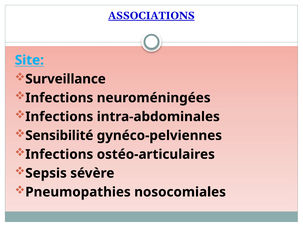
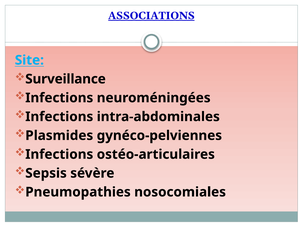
Sensibilité: Sensibilité -> Plasmides (59, 136)
